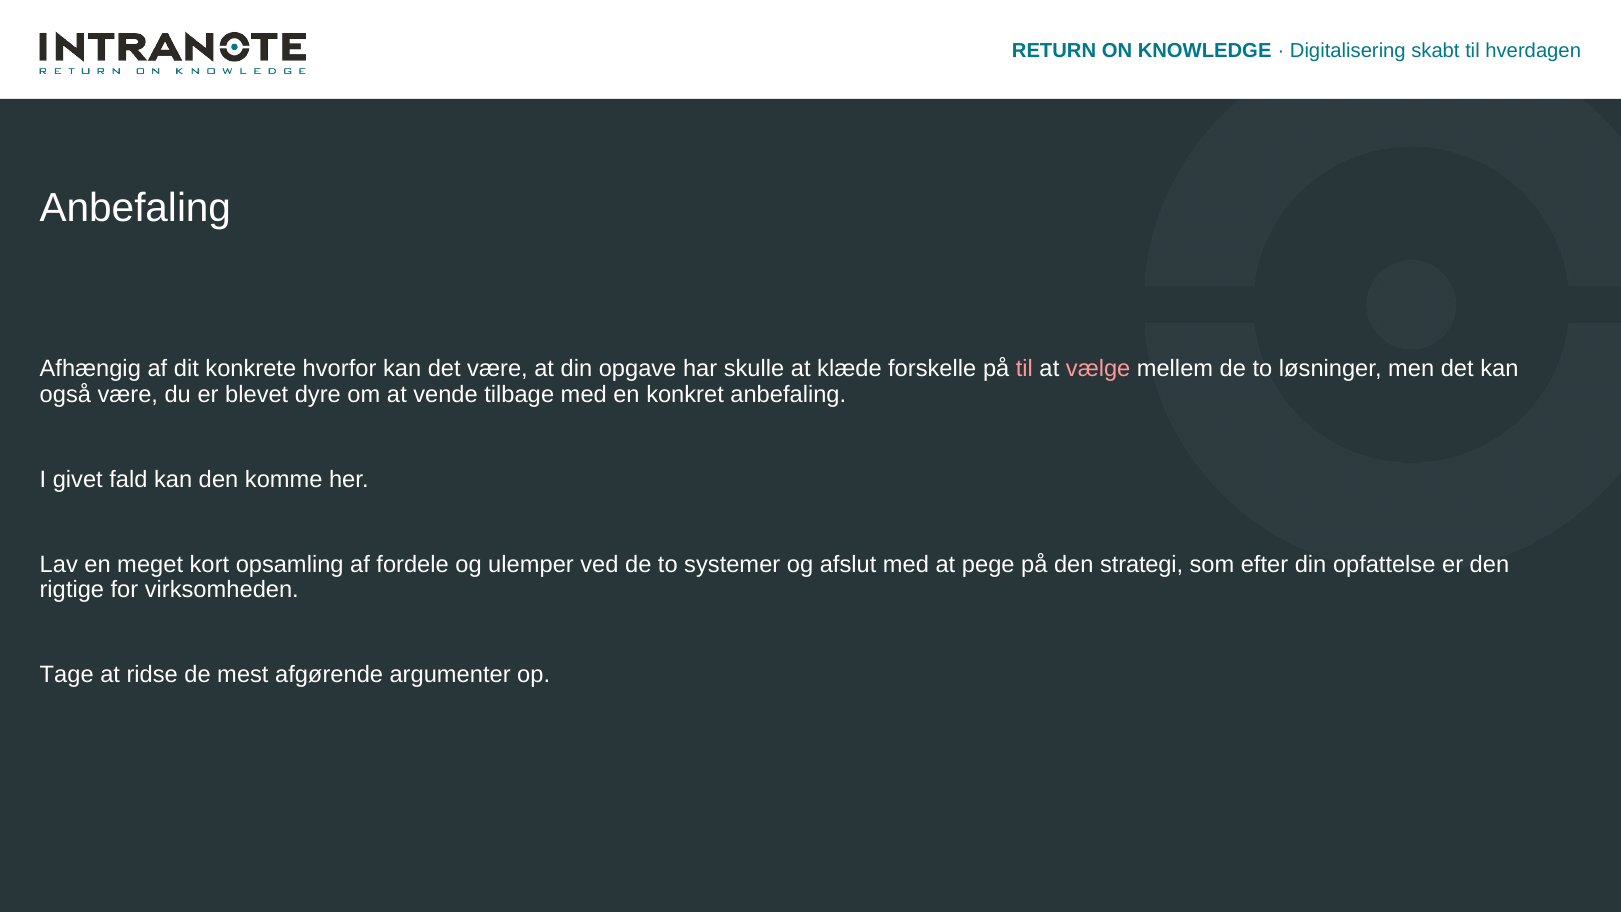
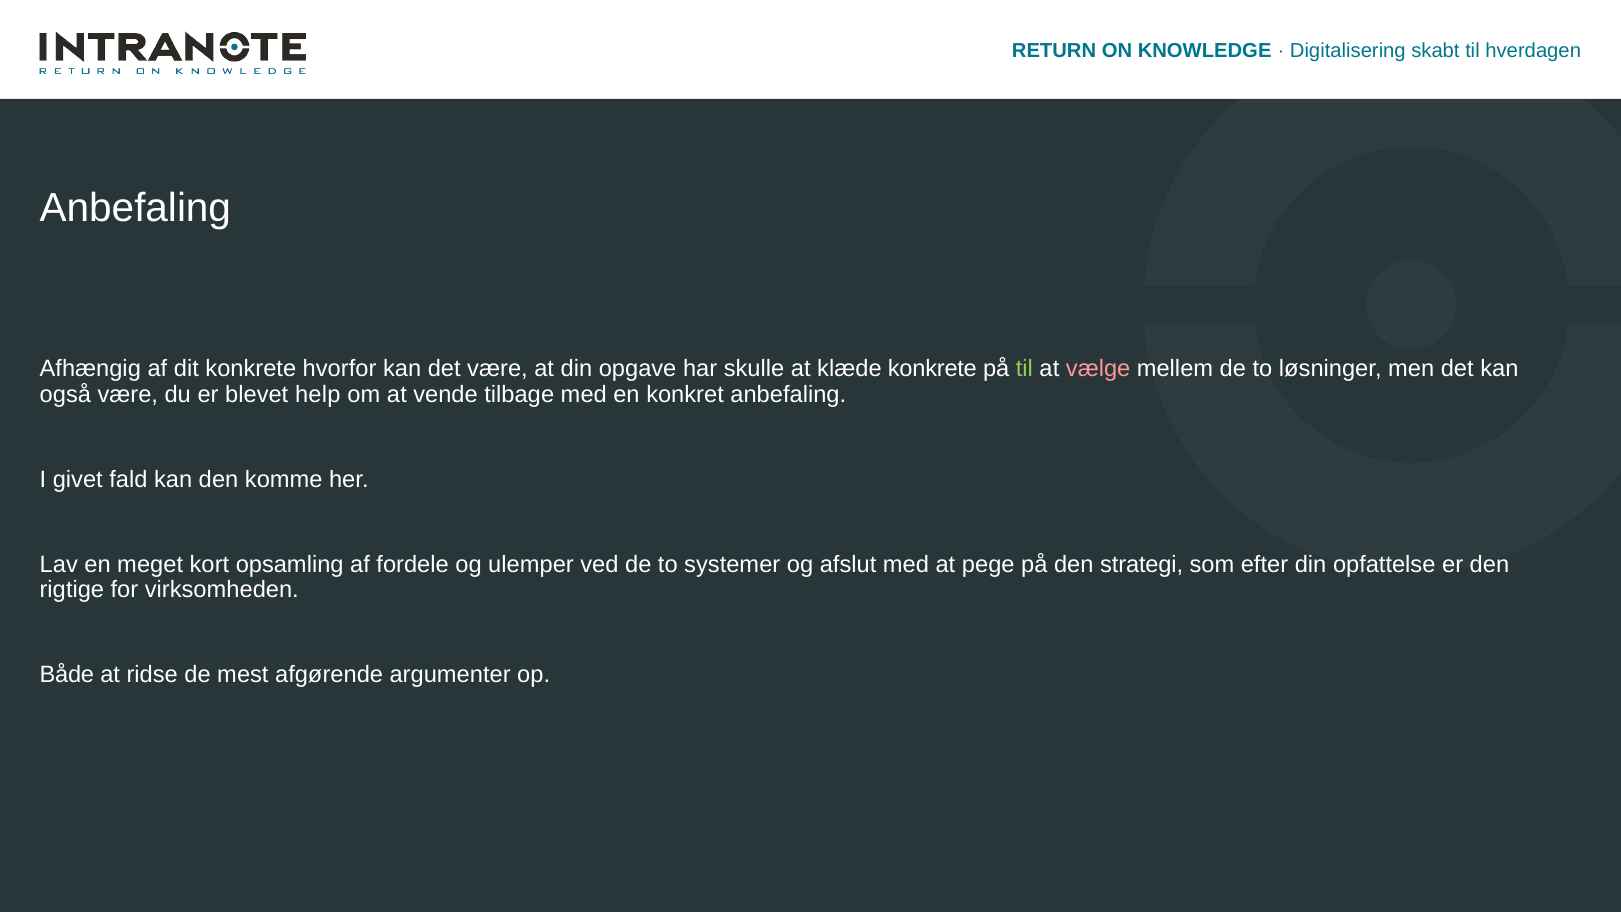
klæde forskelle: forskelle -> konkrete (932, 369)
til colour: pink -> light green (1024, 369)
dyre: dyre -> help (318, 394)
Tage: Tage -> Både (67, 675)
